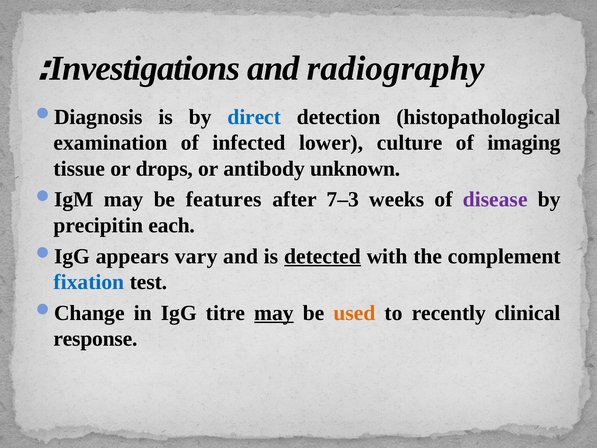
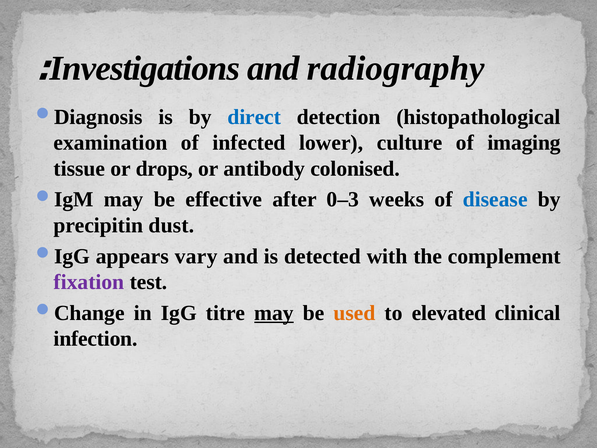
unknown: unknown -> colonised (355, 169)
features: features -> effective (224, 199)
7–3: 7–3 -> 0–3 (343, 199)
disease colour: purple -> blue (495, 199)
each: each -> dust (171, 225)
detected underline: present -> none (323, 256)
fixation colour: blue -> purple (89, 282)
recently: recently -> elevated (449, 313)
response: response -> infection (96, 339)
